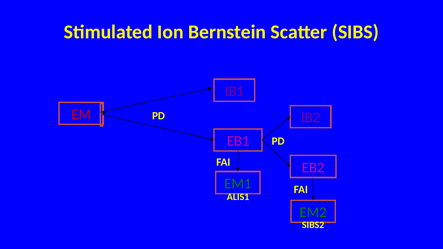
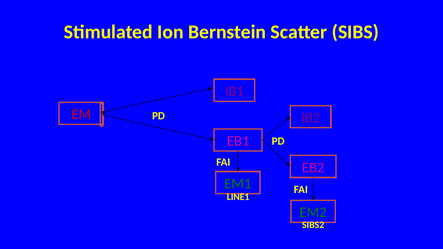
ALIS1: ALIS1 -> LINE1 (238, 197)
